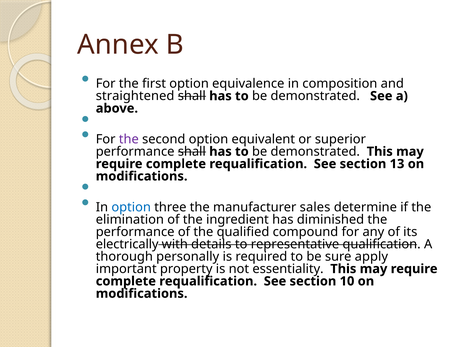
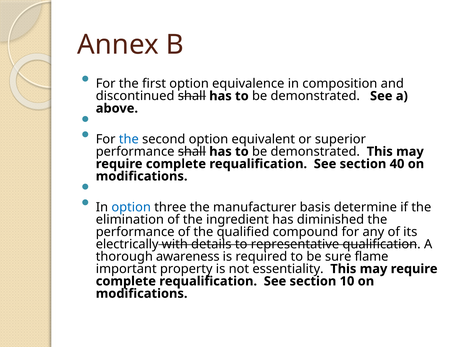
straightened: straightened -> discontinued (135, 96)
the colour: purple -> blue (129, 139)
13: 13 -> 40 (397, 164)
sales: sales -> basis (315, 207)
personally: personally -> awareness (188, 257)
apply: apply -> flame (371, 257)
